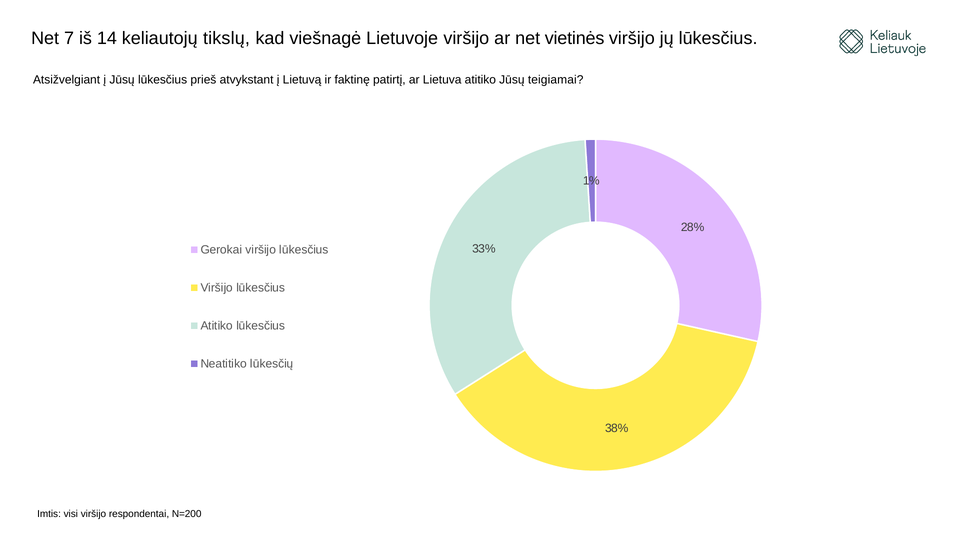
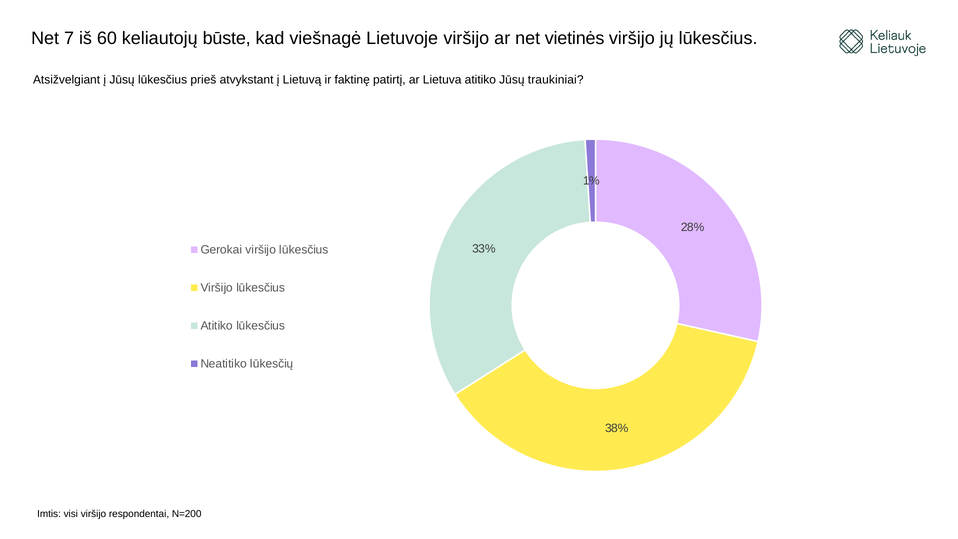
14: 14 -> 60 (107, 38)
tikslų: tikslų -> būste (227, 38)
teigiamai: teigiamai -> traukiniai (556, 80)
